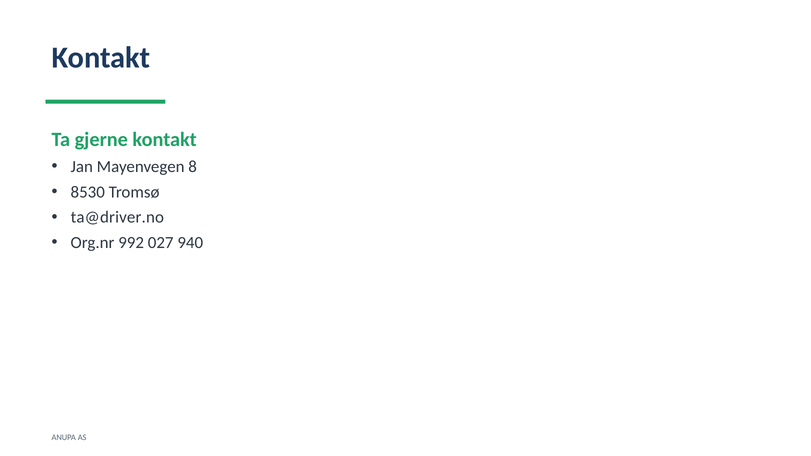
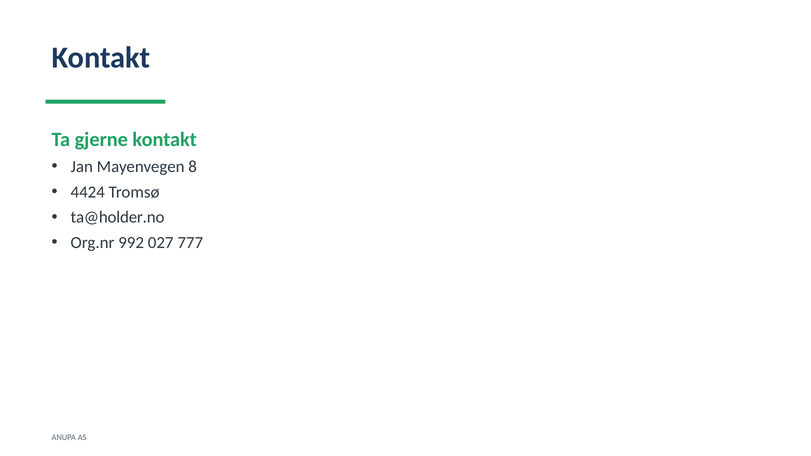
8530: 8530 -> 4424 (88, 192)
ta@driver.no: ta@driver.no -> ta@holder.no (117, 217)
940: 940 -> 777 (190, 243)
